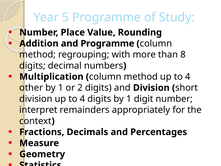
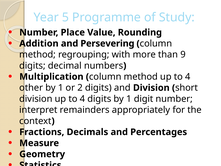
and Programme: Programme -> Persevering (107, 43)
8: 8 -> 9 (183, 54)
